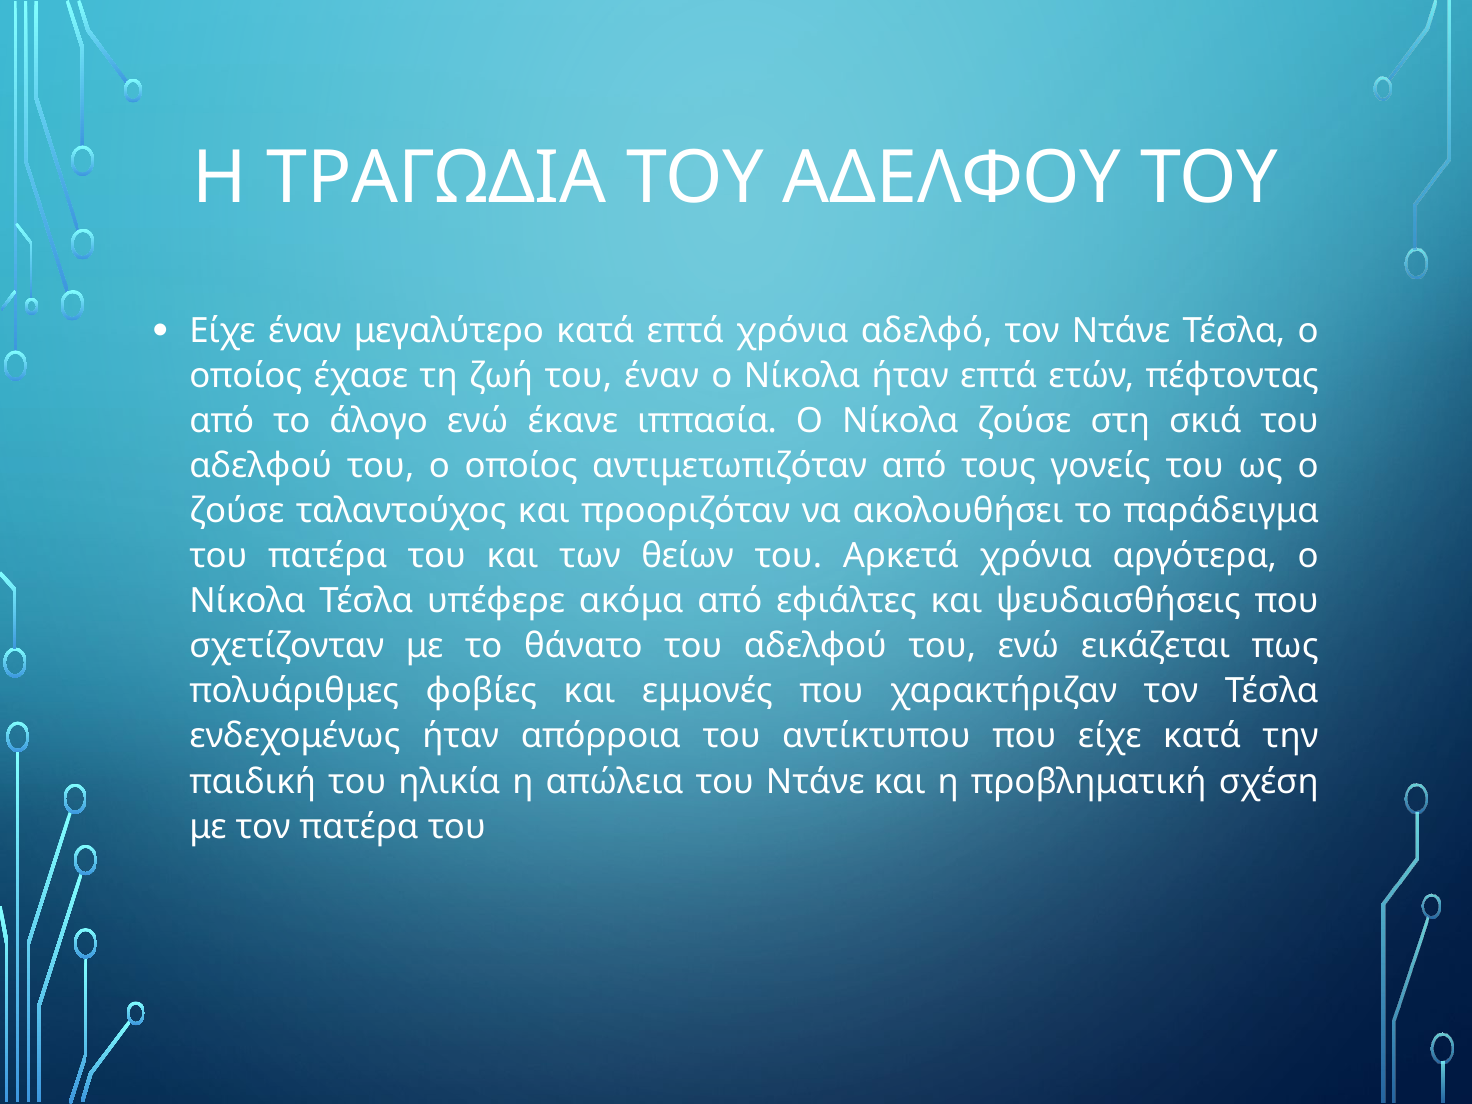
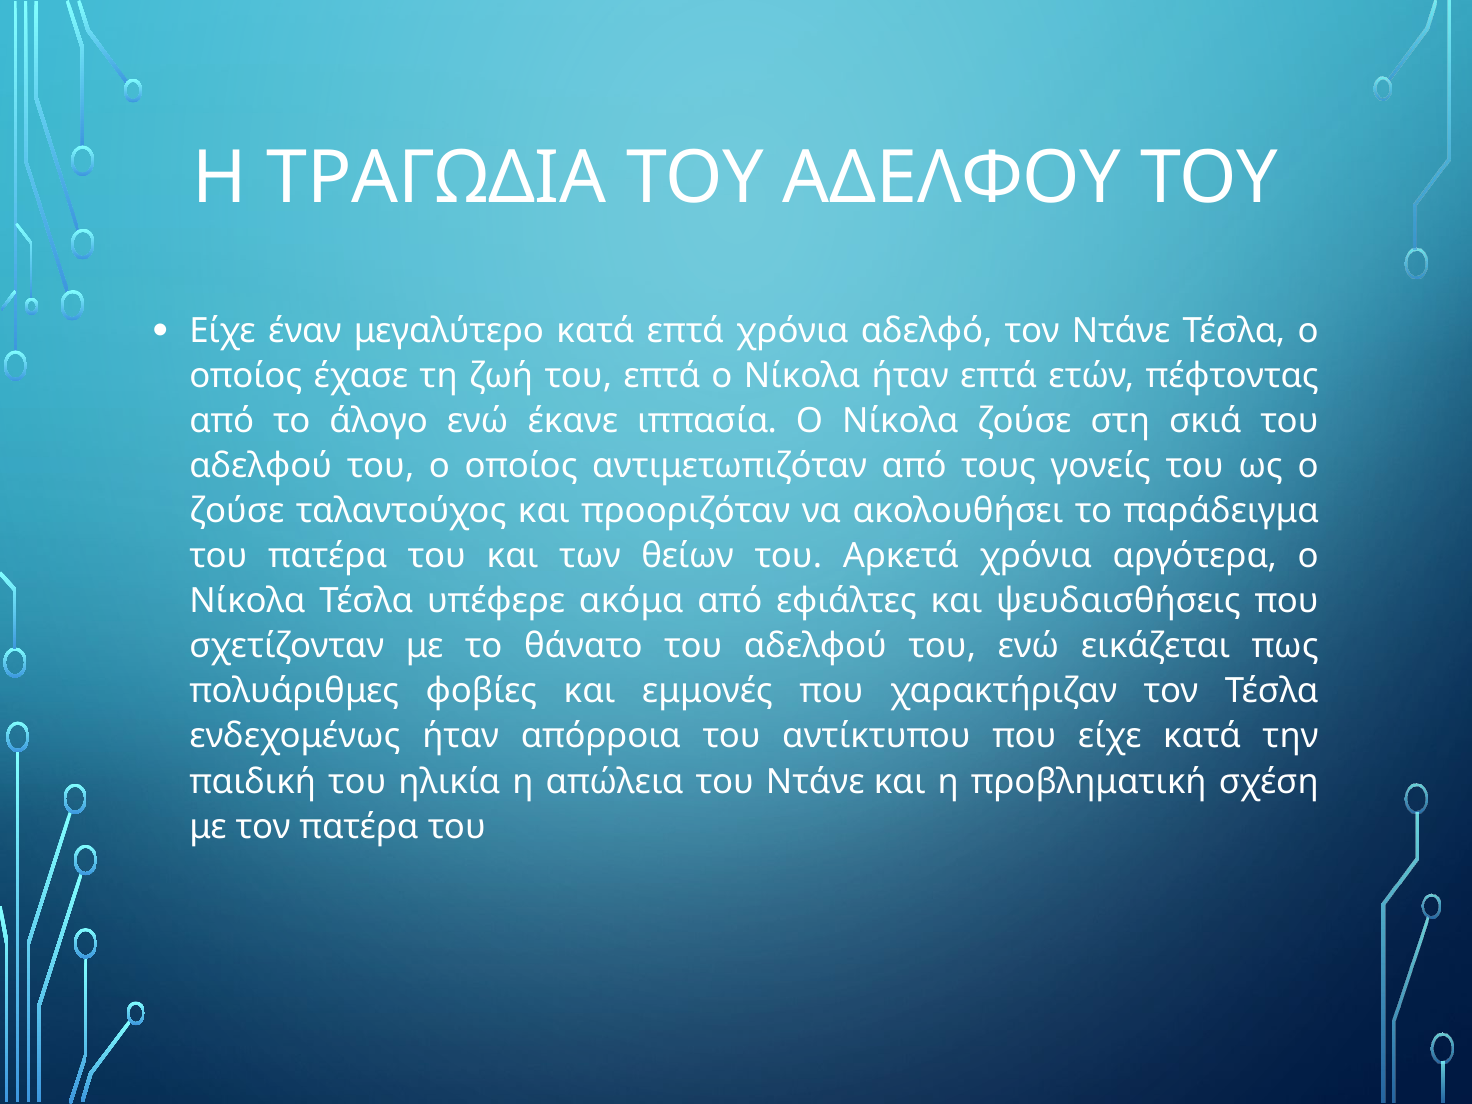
του έναν: έναν -> επτά (662, 376)
